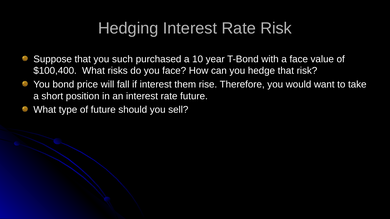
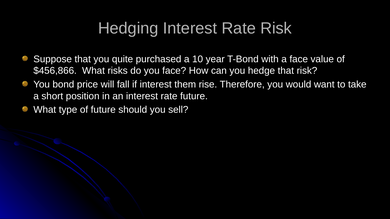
such: such -> quite (123, 59)
$100,400: $100,400 -> $456,866 (55, 71)
